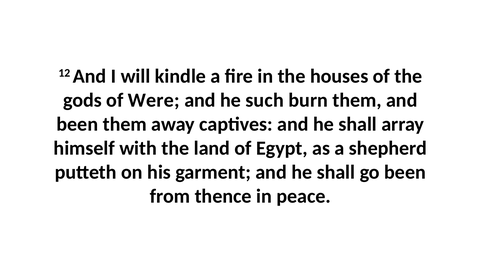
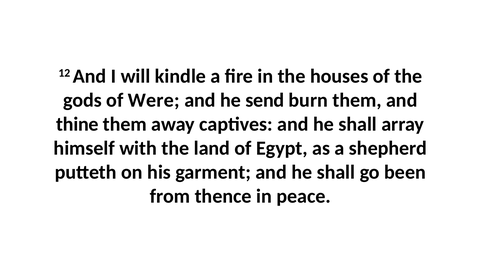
such: such -> send (265, 101)
been: been -> thine (77, 125)
